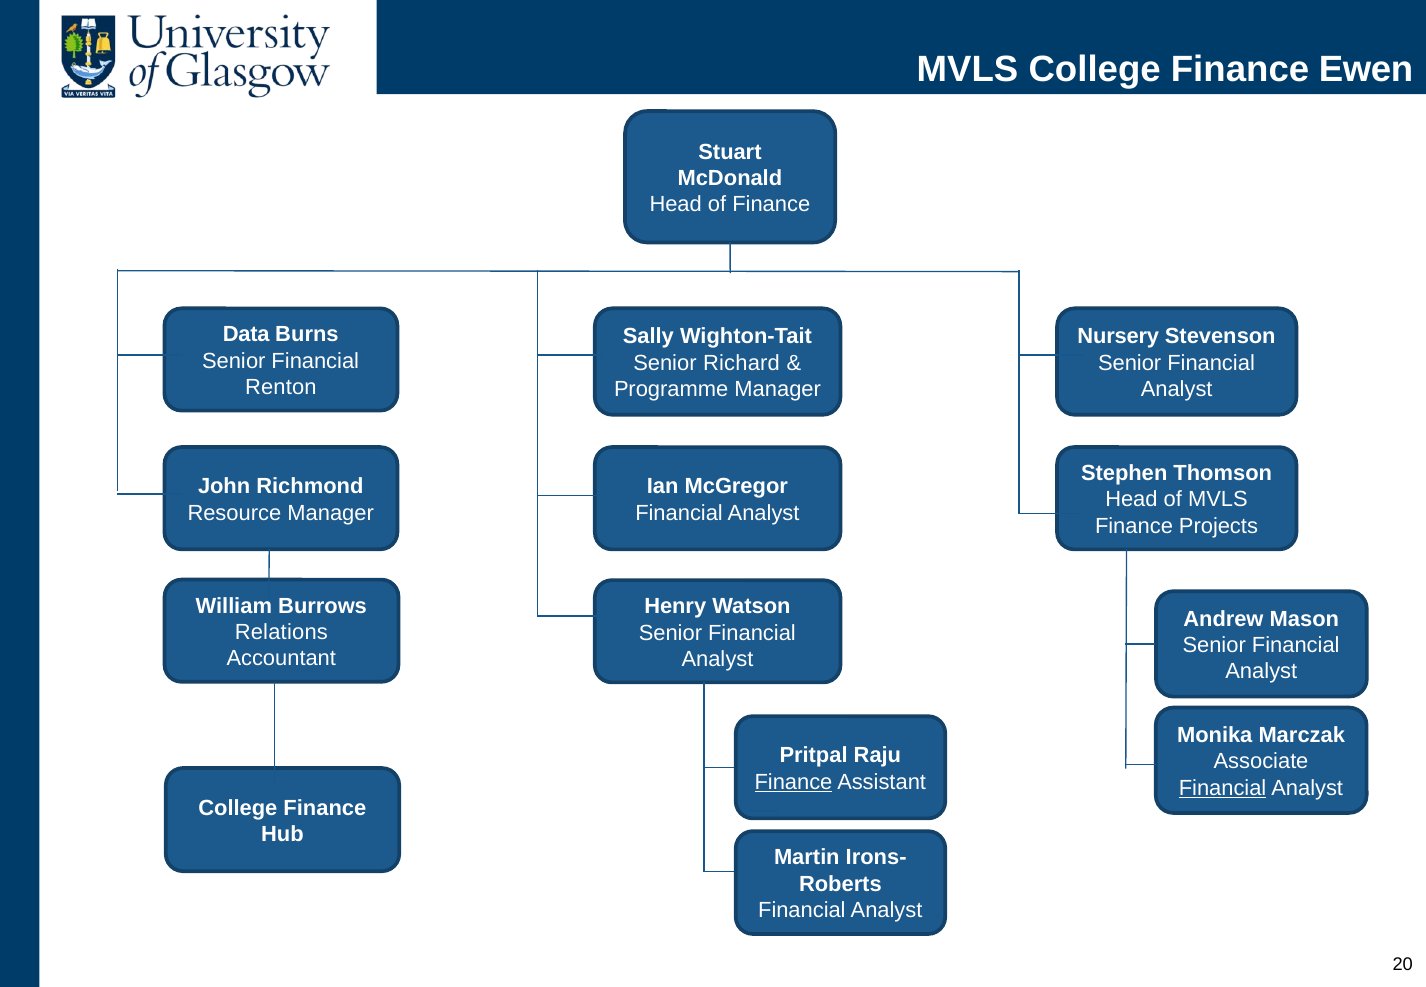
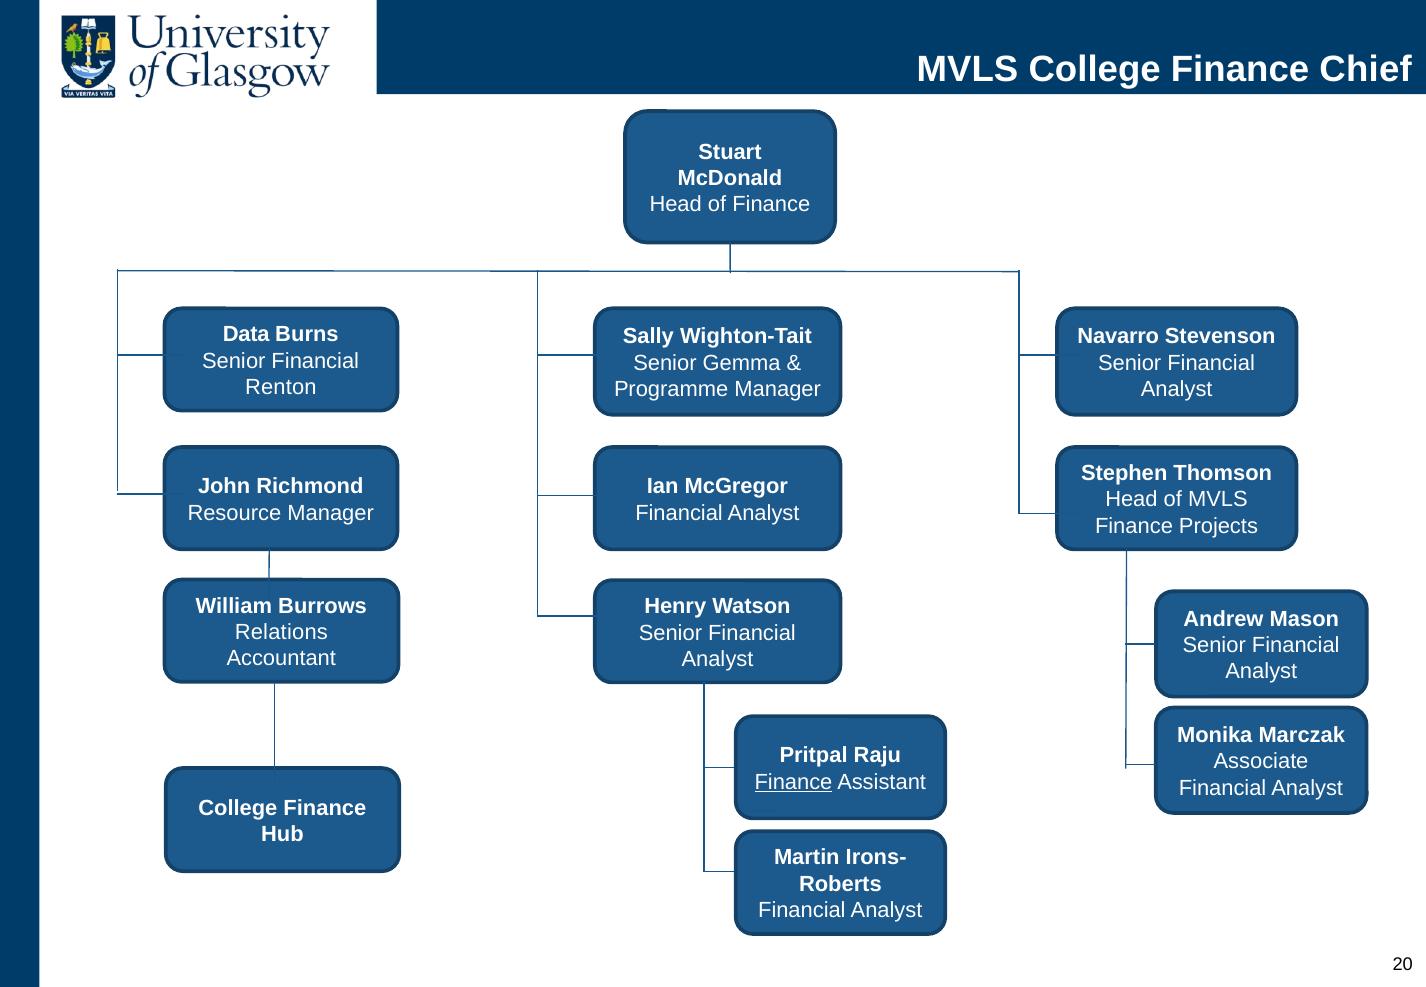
Ewen: Ewen -> Chief (1366, 69)
Nursery: Nursery -> Navarro (1118, 337)
Richard: Richard -> Gemma (742, 363)
Financial underline: present -> none (1223, 788)
